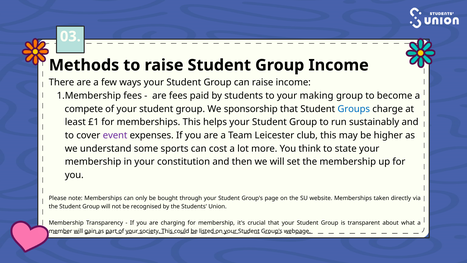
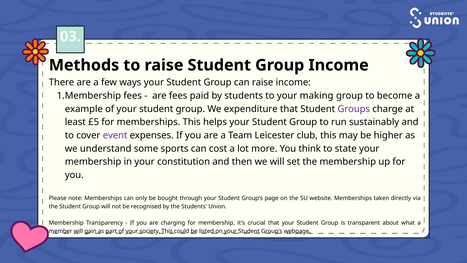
compete: compete -> example (84, 109)
sponsorship: sponsorship -> expenditure (251, 109)
Groups colour: blue -> purple (354, 109)
£1: £1 -> £5 (94, 122)
